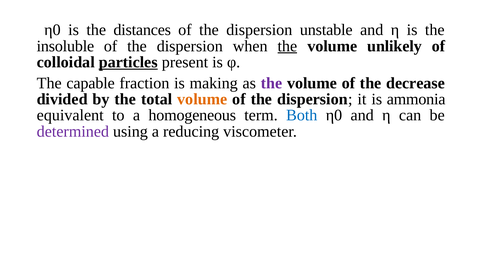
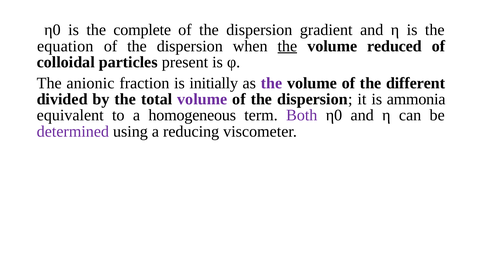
distances: distances -> complete (142, 30)
unstable: unstable -> gradient (326, 30)
insoluble: insoluble -> equation (65, 46)
unlikely: unlikely -> reduced (395, 46)
particles underline: present -> none (128, 62)
capable: capable -> anionic (90, 83)
making: making -> initially (214, 83)
decrease: decrease -> different (416, 83)
volume colour: orange -> purple (202, 99)
Both colour: blue -> purple (302, 115)
